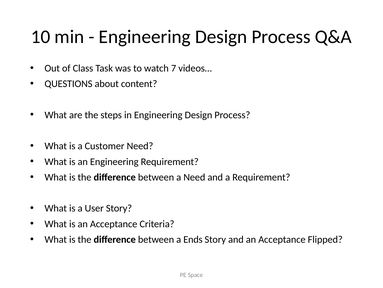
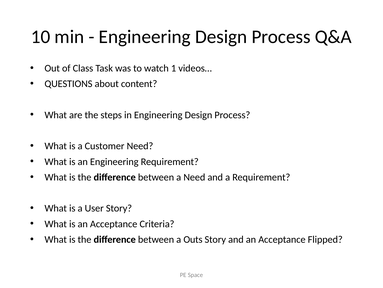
7: 7 -> 1 (174, 68)
Ends: Ends -> Outs (193, 239)
